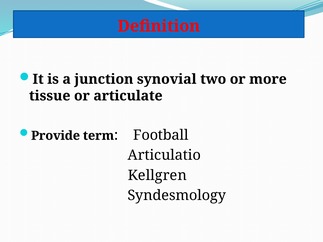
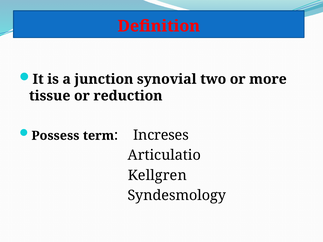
articulate: articulate -> reduction (128, 96)
Provide: Provide -> Possess (55, 136)
Football: Football -> Increses (161, 135)
